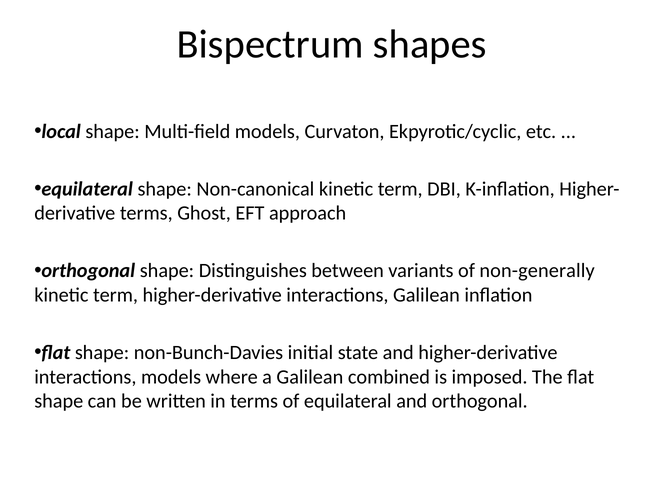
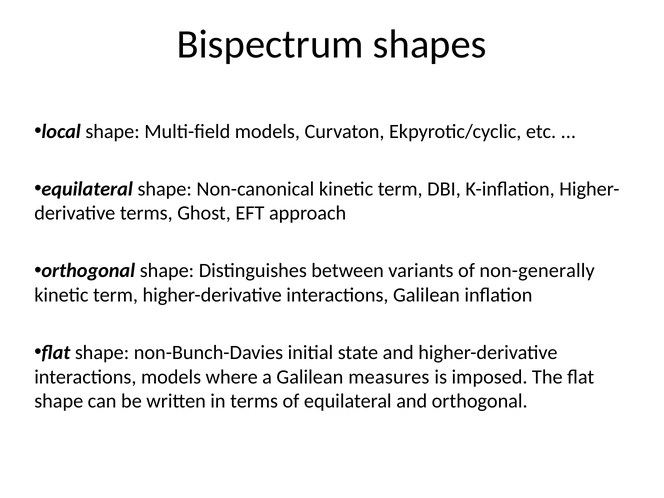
combined: combined -> measures (389, 377)
